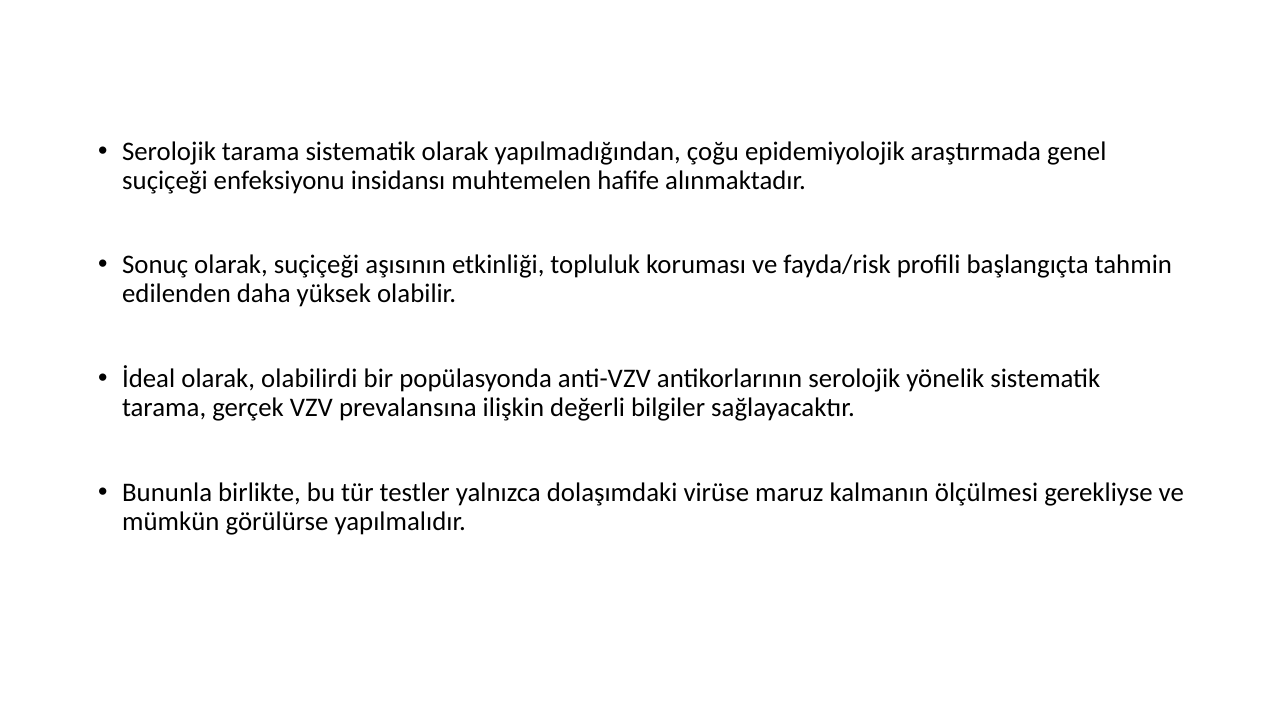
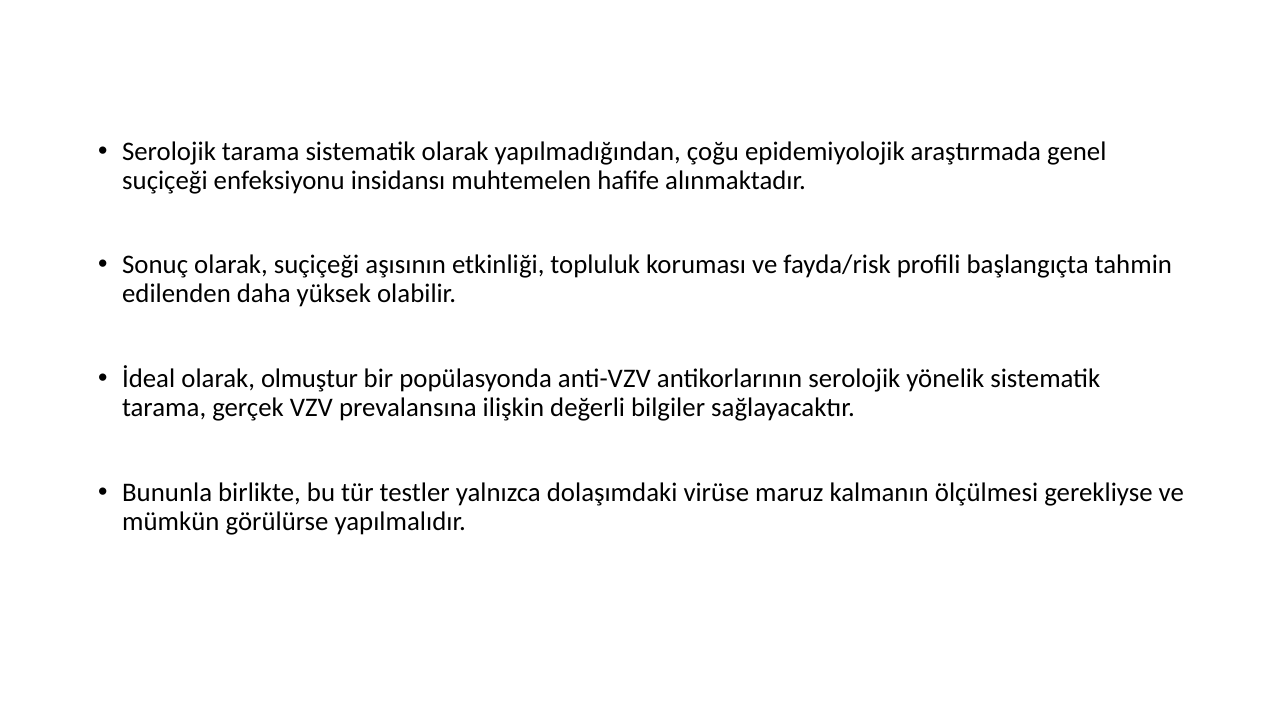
olabilirdi: olabilirdi -> olmuştur (310, 379)
